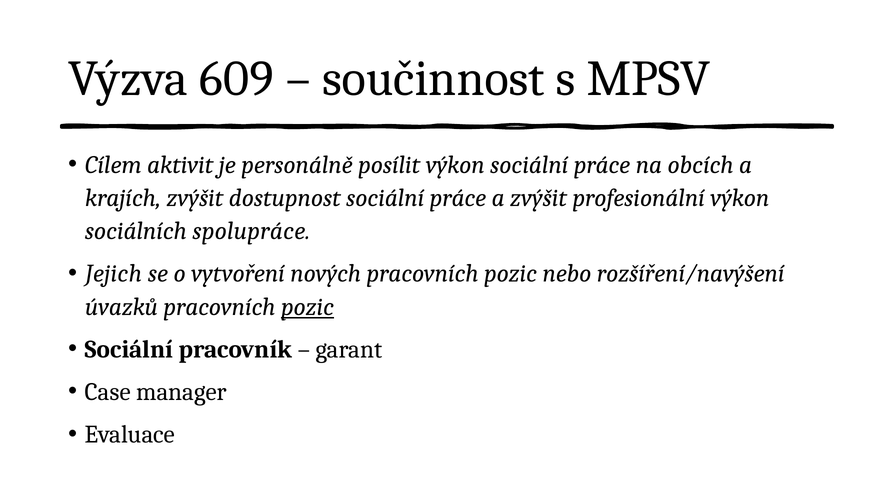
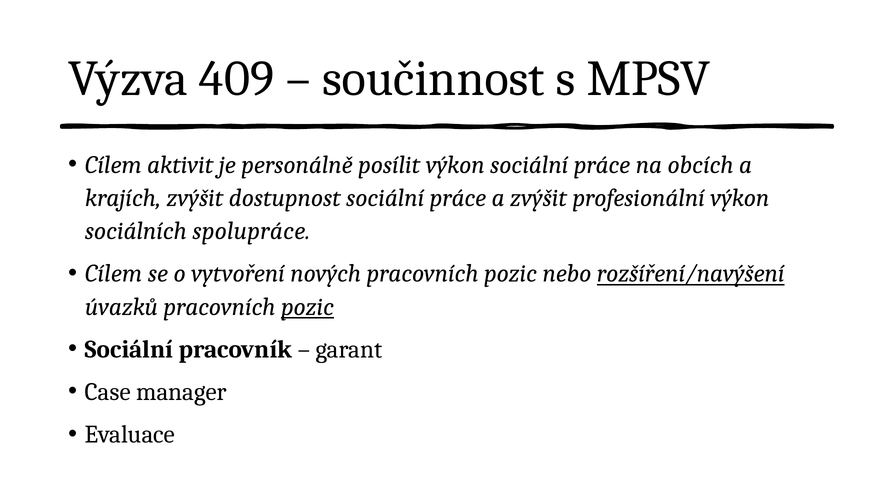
609: 609 -> 409 (237, 79)
Jejich: Jejich -> Cílem (114, 274)
rozšíření/navýšení underline: none -> present (691, 274)
